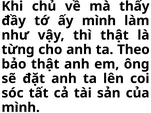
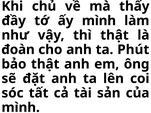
từng: từng -> đoàn (18, 50)
Theo: Theo -> Phút (133, 50)
